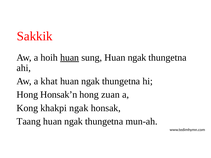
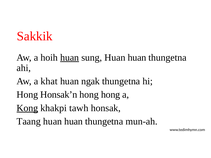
sung Huan ngak: ngak -> huan (137, 58)
hong zuan: zuan -> hong (111, 95)
Kong underline: none -> present (27, 108)
khakpi ngak: ngak -> tawh (79, 108)
ngak: ngak -> huan (74, 122)
